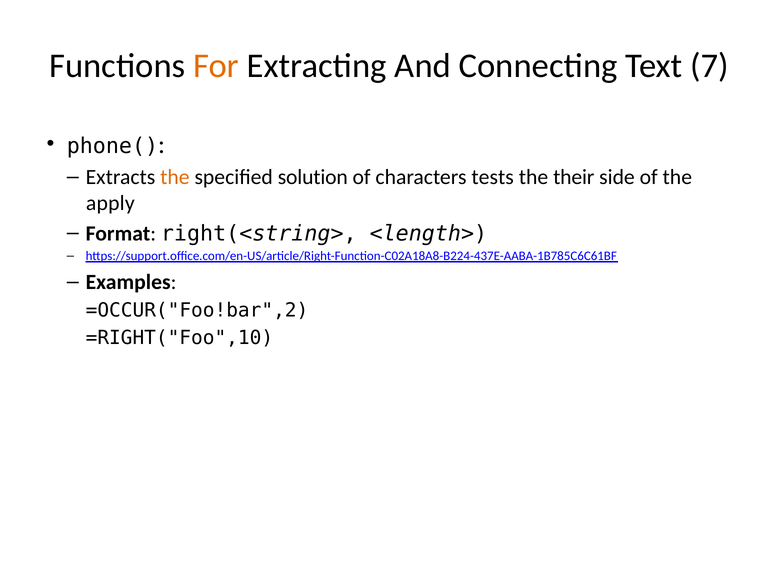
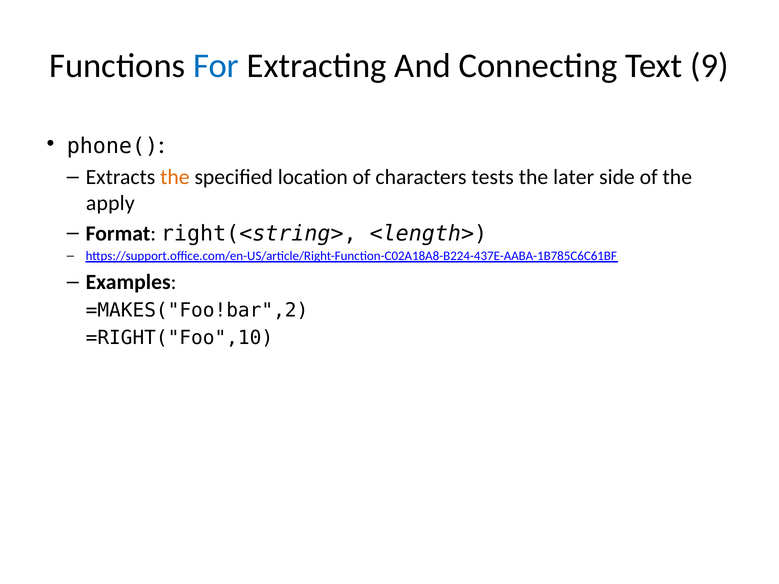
For colour: orange -> blue (216, 66)
7: 7 -> 9 (710, 66)
solution: solution -> location (313, 177)
their: their -> later (574, 177)
=OCCUR("Foo!bar",2: =OCCUR("Foo!bar",2 -> =MAKES("Foo!bar",2 (197, 311)
